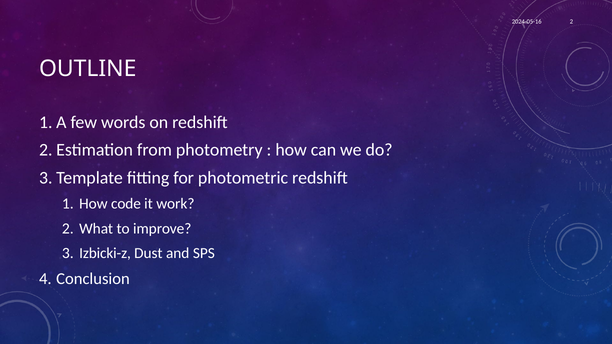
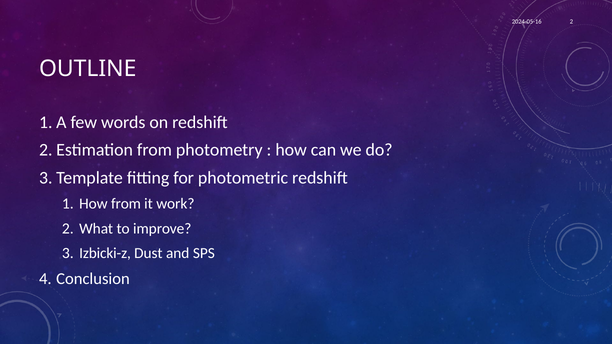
How code: code -> from (126, 204)
